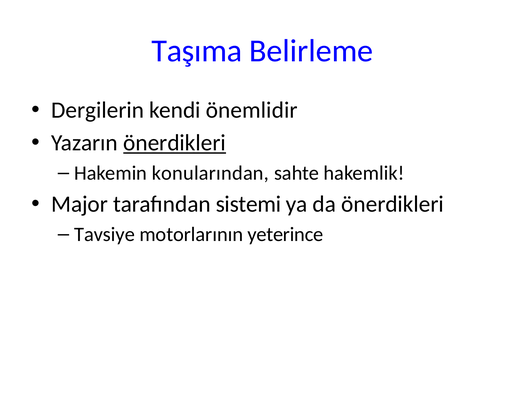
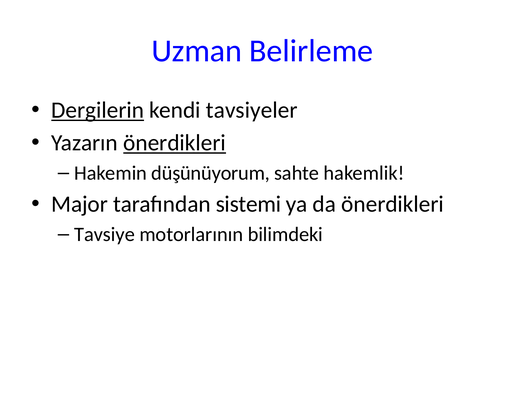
Taşıma: Taşıma -> Uzman (197, 51)
Dergilerin underline: none -> present (98, 110)
önemlidir: önemlidir -> tavsiyeler (252, 110)
konularından: konularından -> düşünüyorum (211, 173)
yeterince: yeterince -> bilimdeki (285, 234)
